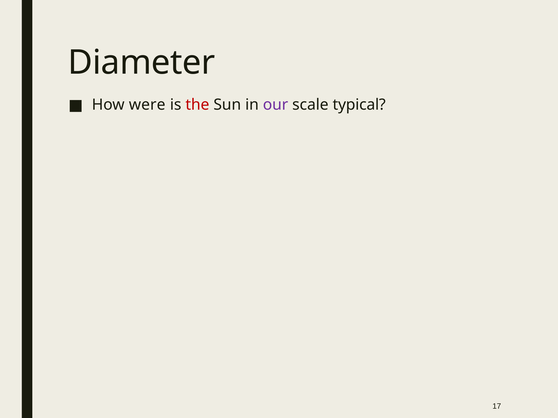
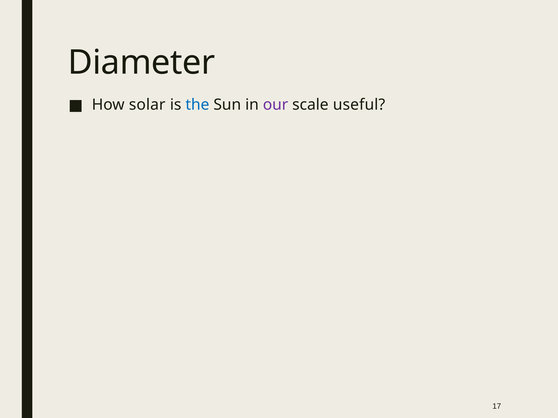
were: were -> solar (147, 105)
the colour: red -> blue (197, 105)
typical: typical -> useful (359, 105)
